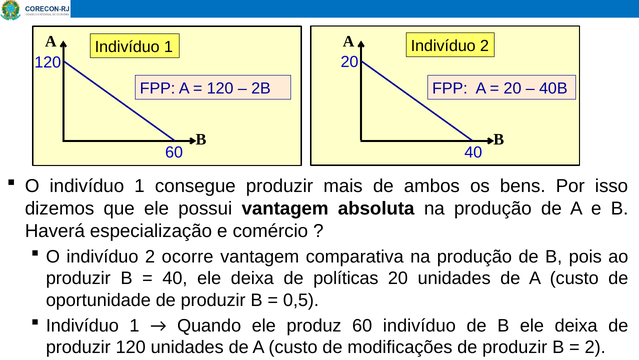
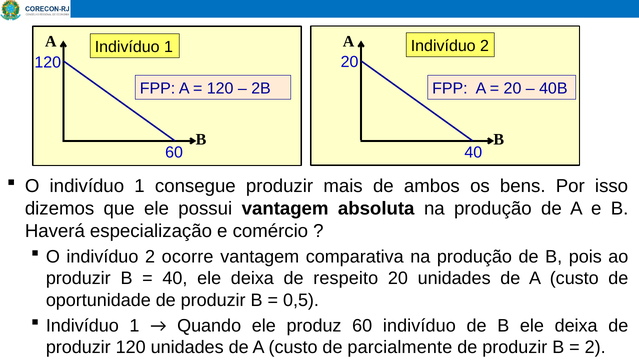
políticas: políticas -> respeito (346, 278)
modificações: modificações -> parcialmente (400, 347)
